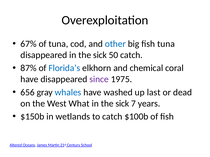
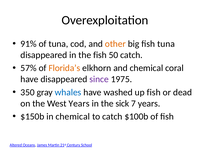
67%: 67% -> 91% (29, 44)
other colour: blue -> orange (115, 44)
disappeared in the sick: sick -> fish (100, 55)
87%: 87% -> 57% (29, 68)
Florida’s colour: blue -> orange (64, 68)
656: 656 -> 350 (28, 93)
up last: last -> fish (154, 93)
West What: What -> Years (79, 104)
in wetlands: wetlands -> chemical (73, 117)
